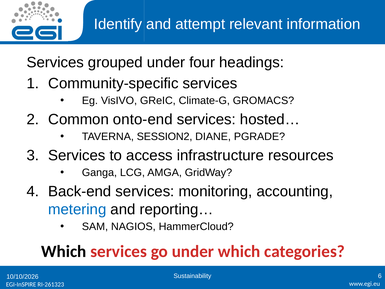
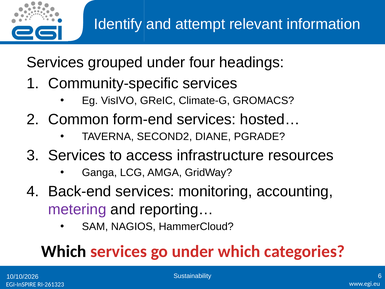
onto-end: onto-end -> form-end (143, 119)
SESSION2: SESSION2 -> SECOND2 (164, 137)
metering colour: blue -> purple (77, 209)
